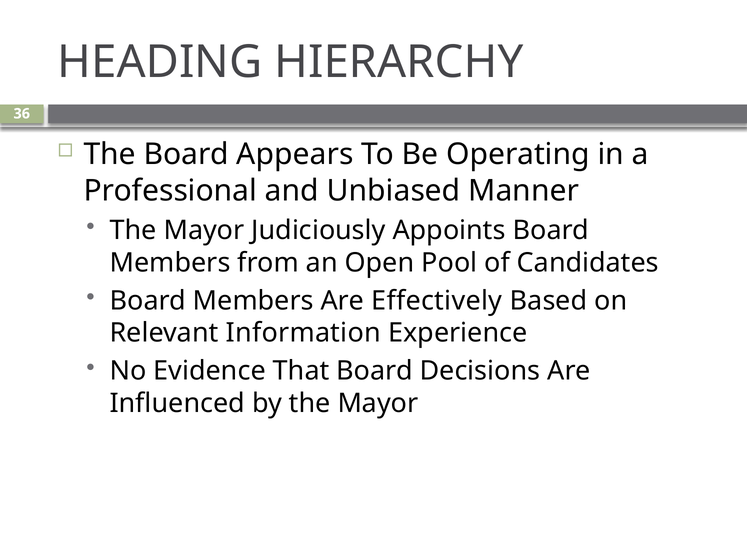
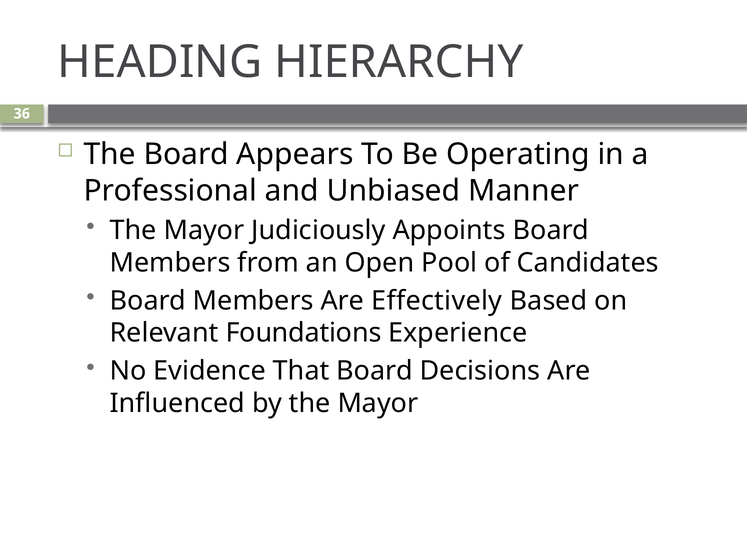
Information: Information -> Foundations (304, 333)
